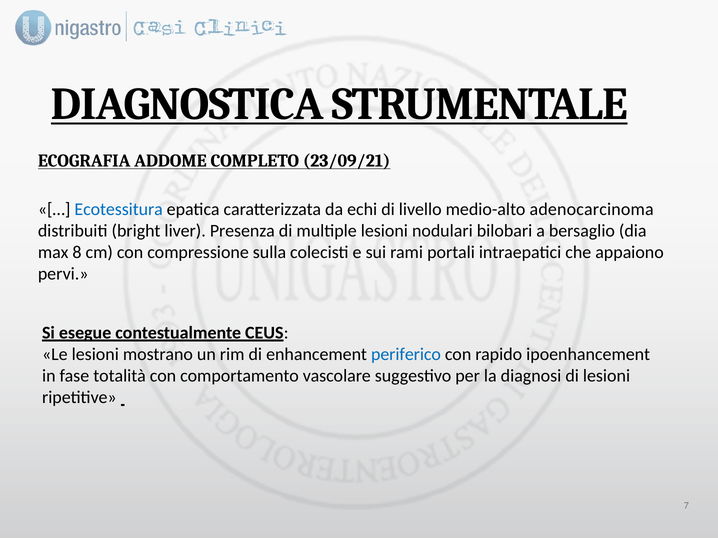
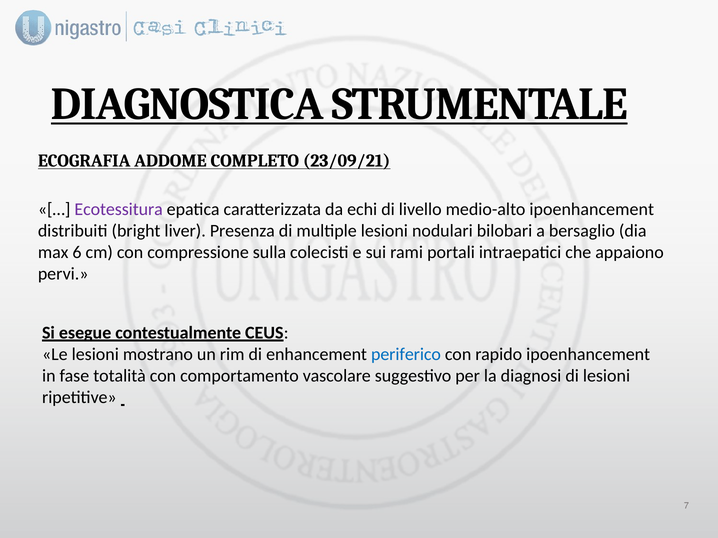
Ecotessitura colour: blue -> purple (119, 209)
medio-alto adenocarcinoma: adenocarcinoma -> ipoenhancement (592, 209)
8: 8 -> 6 (77, 252)
